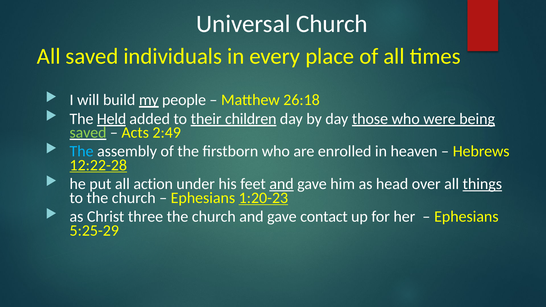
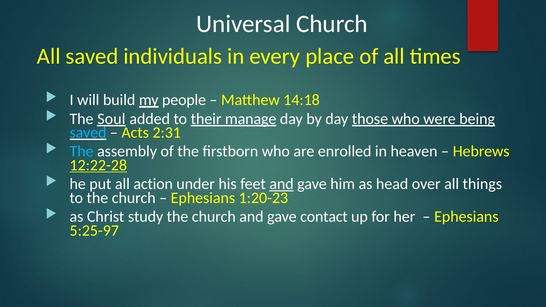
26:18: 26:18 -> 14:18 (302, 100)
Held: Held -> Soul (111, 119)
children: children -> manage (251, 119)
saved colour: light green -> light blue (88, 133)
2:49: 2:49 -> 2:31 (167, 133)
things underline: present -> none (482, 184)
1:20-23 underline: present -> none (263, 198)
three: three -> study (146, 217)
5:25-29: 5:25-29 -> 5:25-97 (94, 231)
